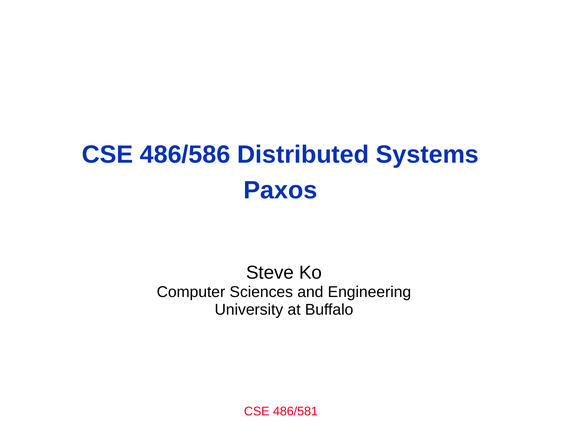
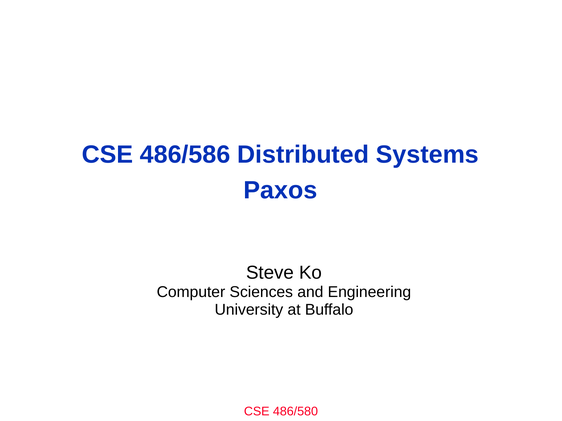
486/581: 486/581 -> 486/580 (295, 412)
